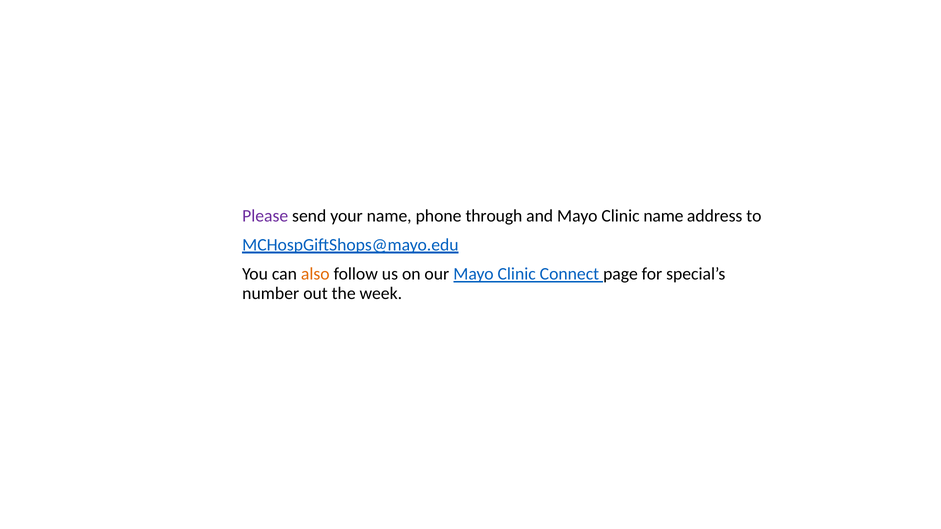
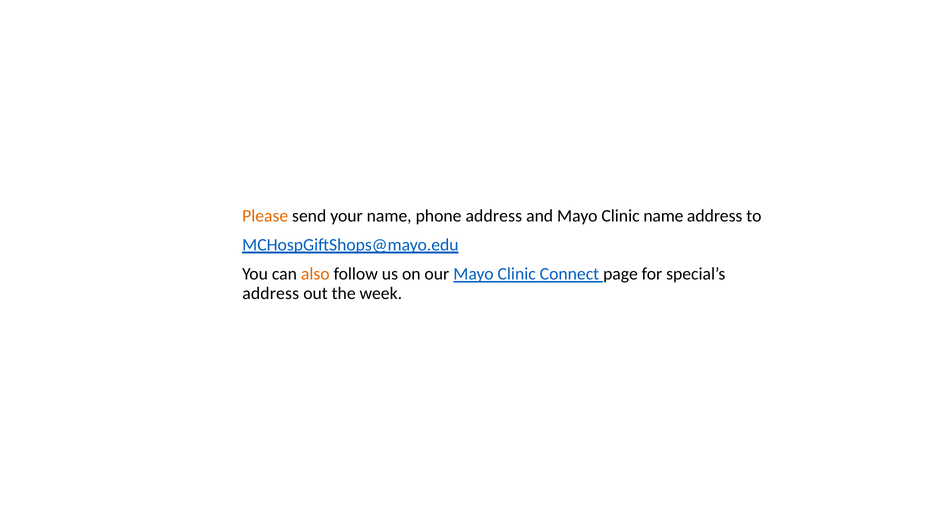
Please colour: purple -> orange (265, 216)
phone through: through -> address (494, 216)
number: number -> address (271, 293)
